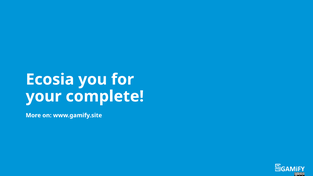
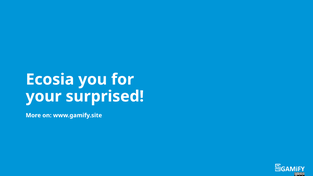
complete: complete -> surprised (105, 96)
